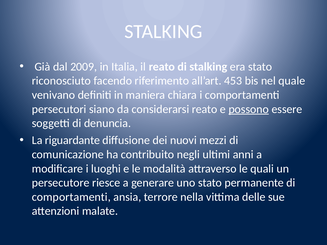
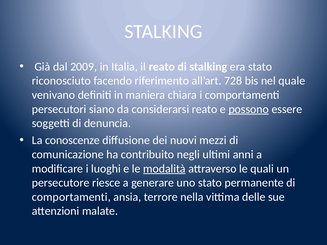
453: 453 -> 728 (233, 81)
riguardante: riguardante -> conoscenze (72, 140)
modalità underline: none -> present (164, 169)
